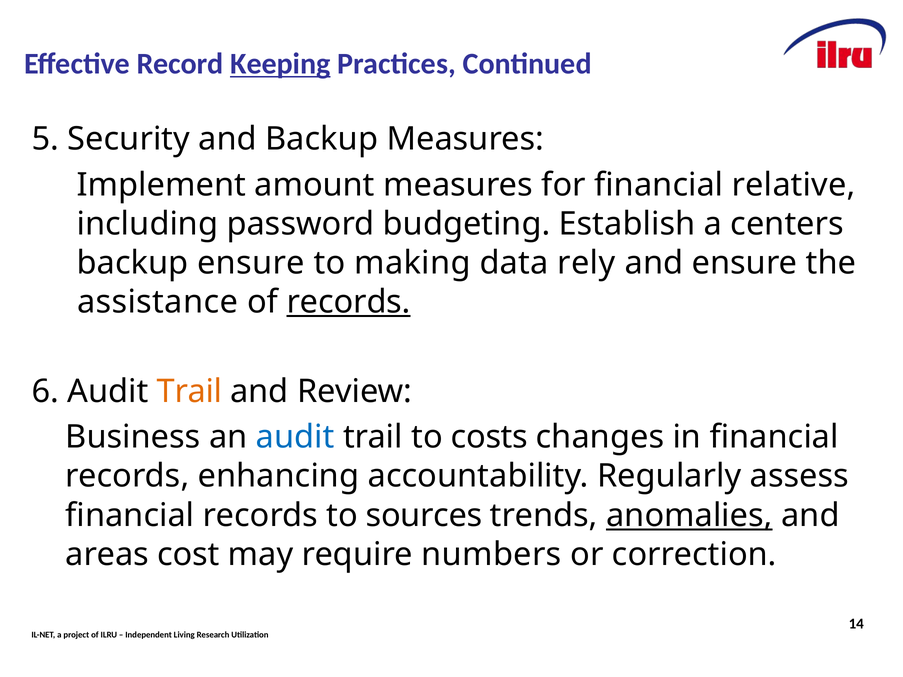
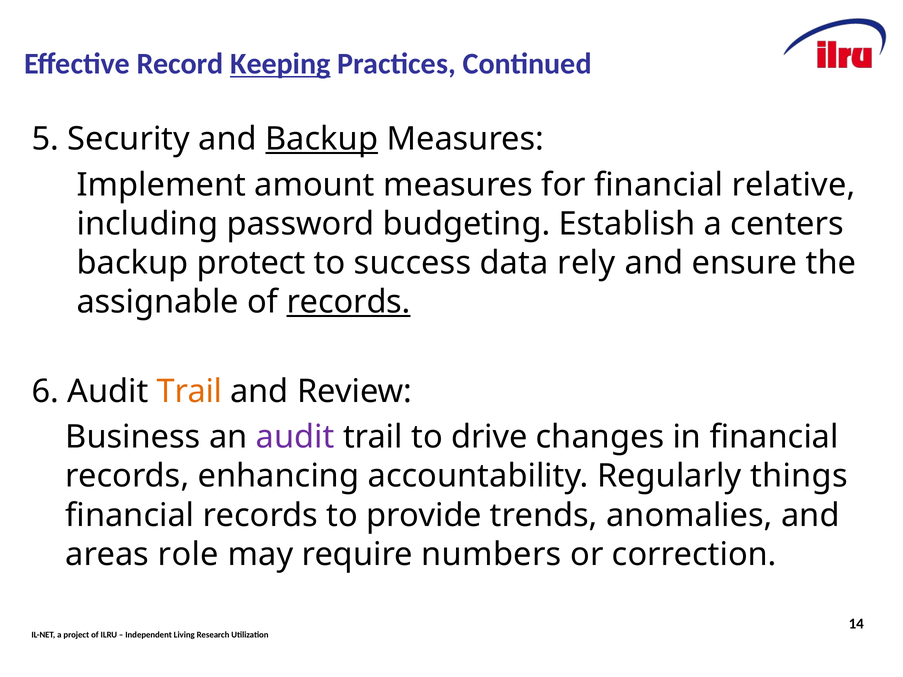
Backup underline: none -> present (322, 139)
backup ensure: ensure -> protect (251, 263)
making: making -> success (413, 263)
assistance: assistance -> assignable (158, 302)
audit colour: blue -> purple (295, 437)
costs: costs -> drive (489, 437)
assess: assess -> things (799, 476)
sources: sources -> provide (424, 515)
anomalies underline: present -> none (689, 515)
cost: cost -> role (188, 555)
